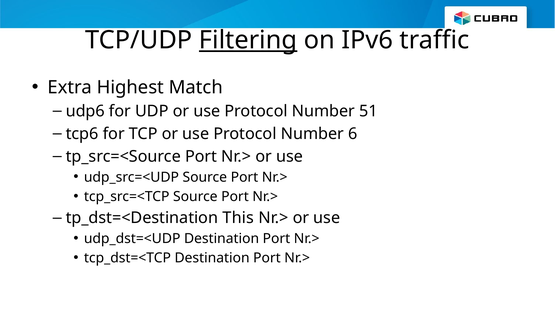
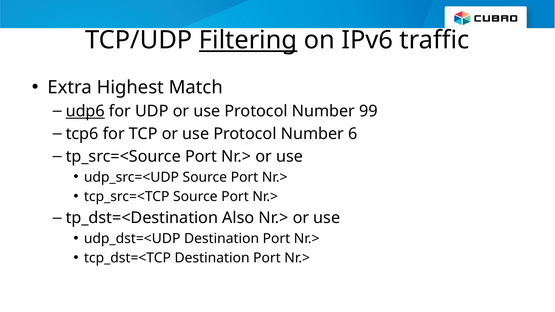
udp6 underline: none -> present (85, 111)
51: 51 -> 99 (368, 111)
This: This -> Also (238, 218)
